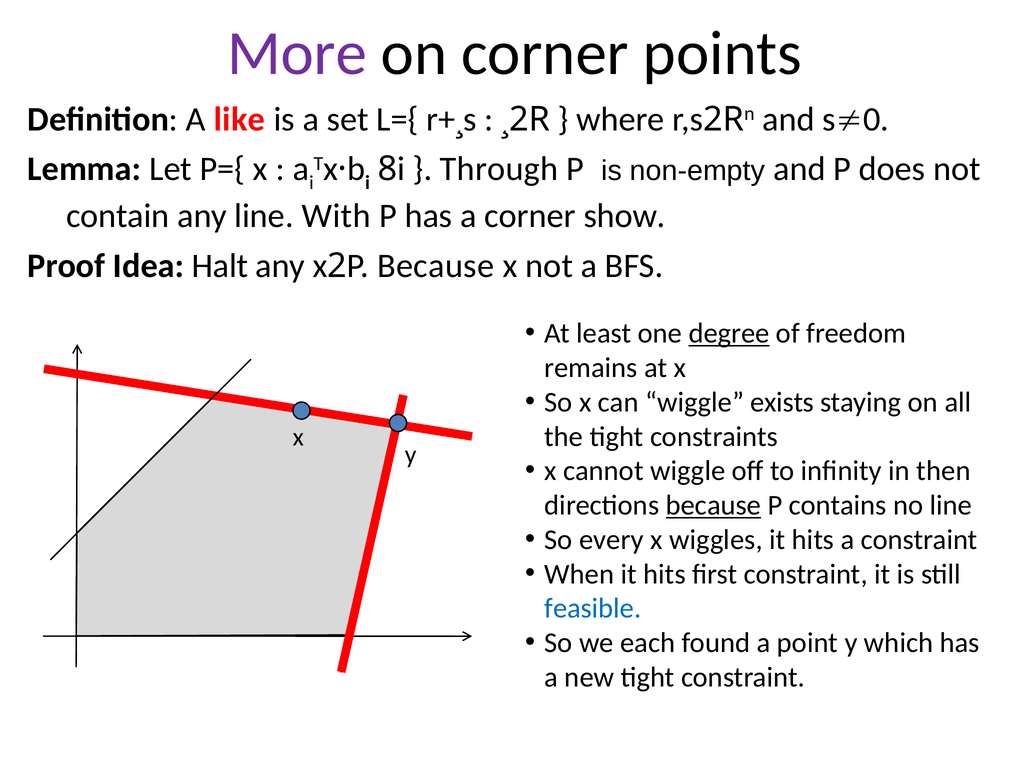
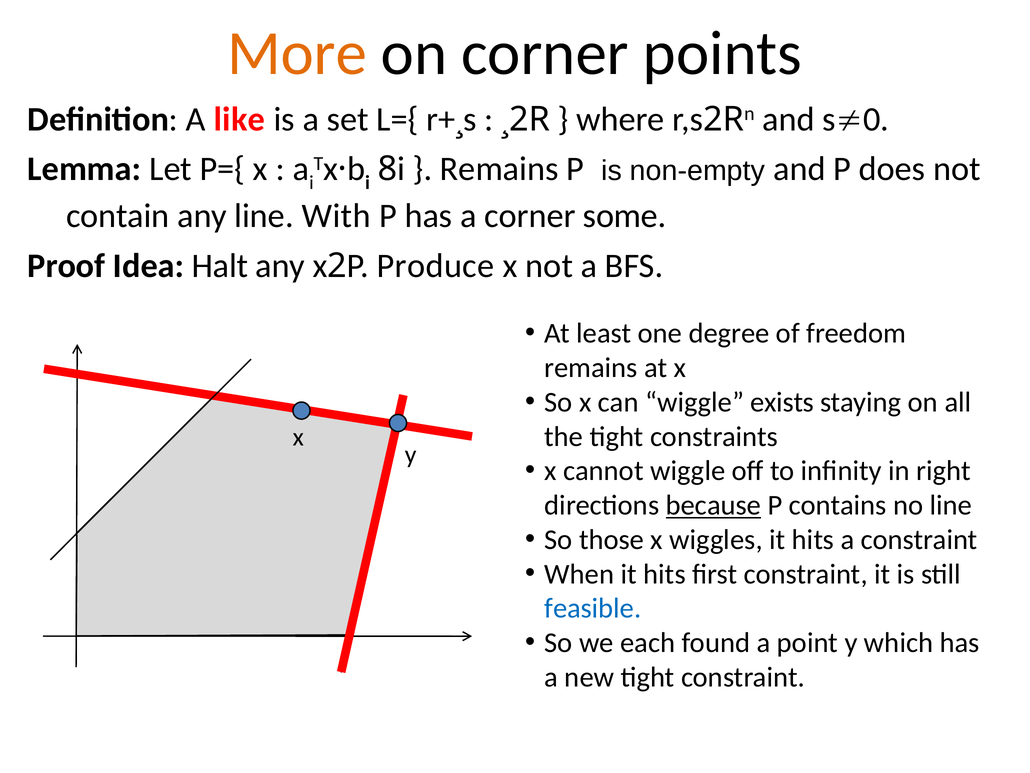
More colour: purple -> orange (297, 53)
Through: Through -> Remains (499, 169)
show: show -> some (625, 216)
P Because: Because -> Produce (436, 266)
degree underline: present -> none (729, 333)
then: then -> right (944, 471)
every: every -> those (612, 539)
